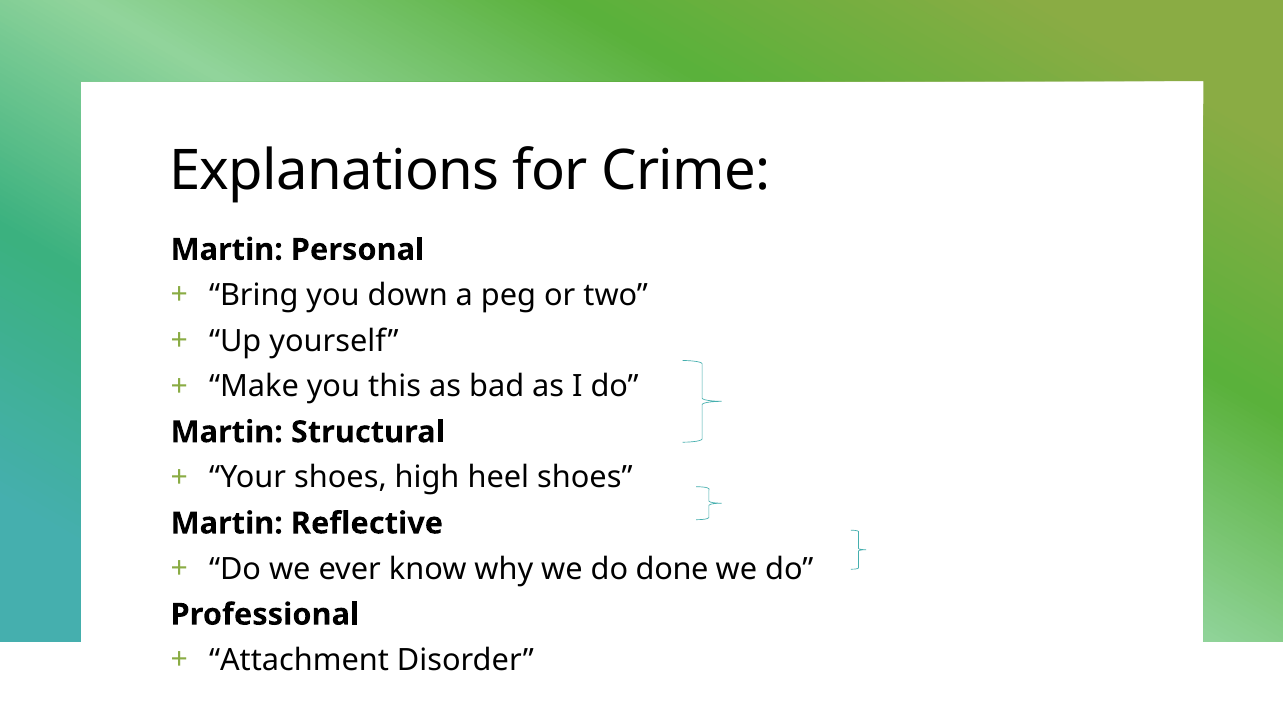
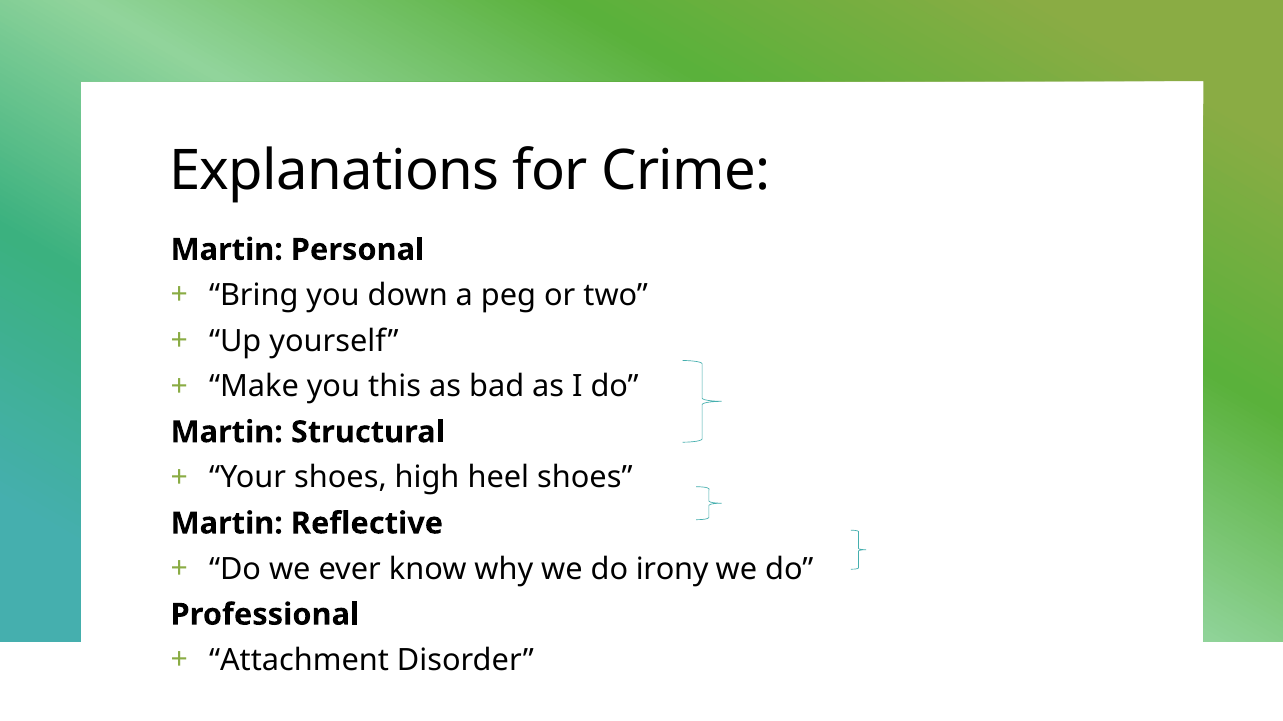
done: done -> irony (672, 570)
